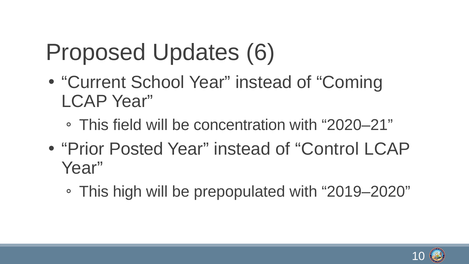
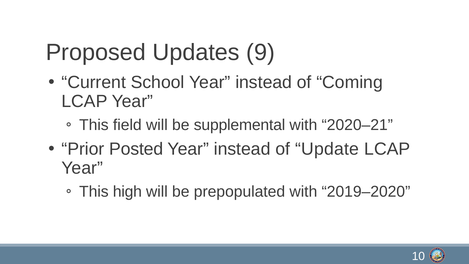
6: 6 -> 9 (261, 53)
concentration: concentration -> supplemental (240, 125)
Control: Control -> Update (327, 149)
